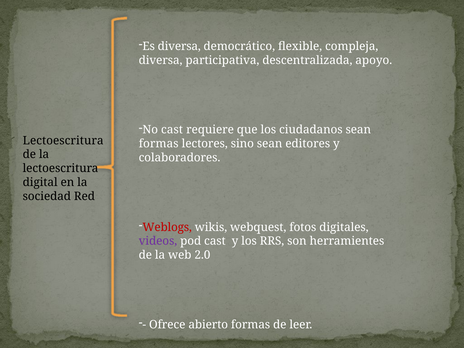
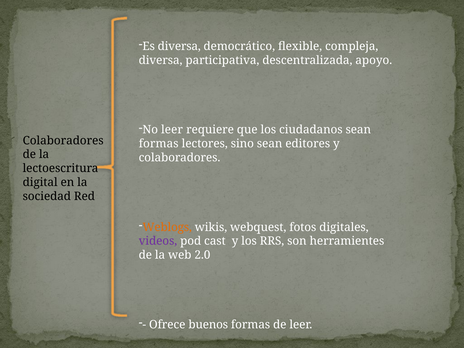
No cast: cast -> leer (172, 130)
Lectoescritura: Lectoescritura -> Colaboradores (63, 141)
Weblogs colour: red -> orange (167, 227)
abierto: abierto -> buenos (208, 325)
